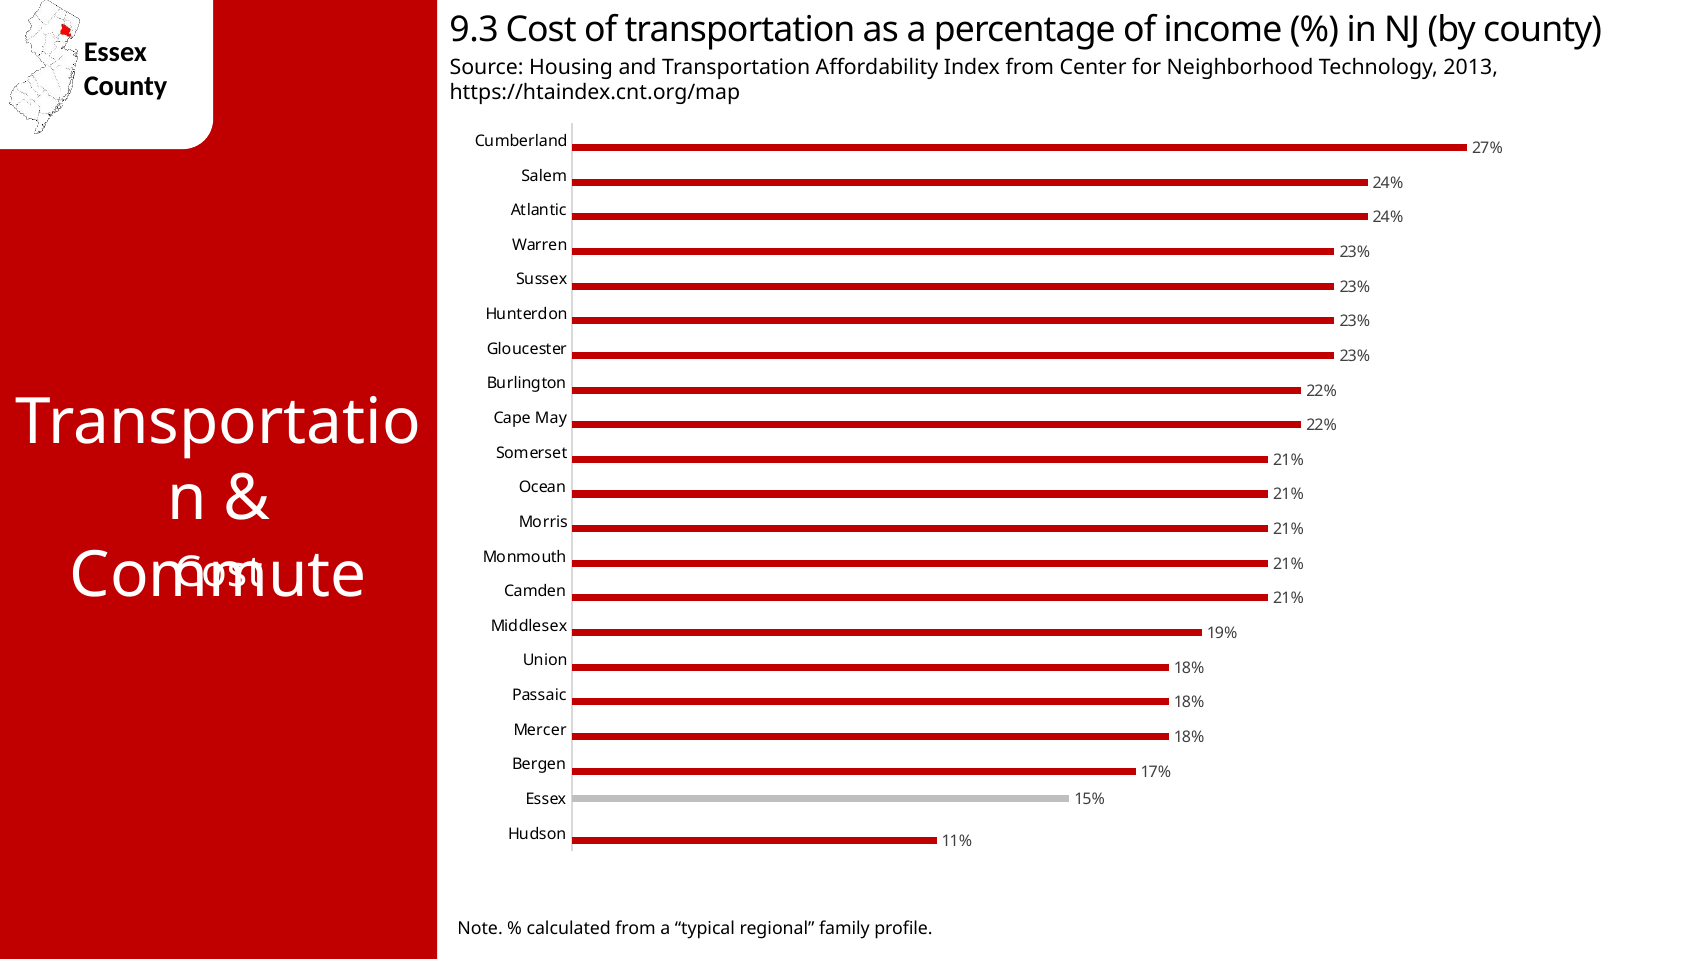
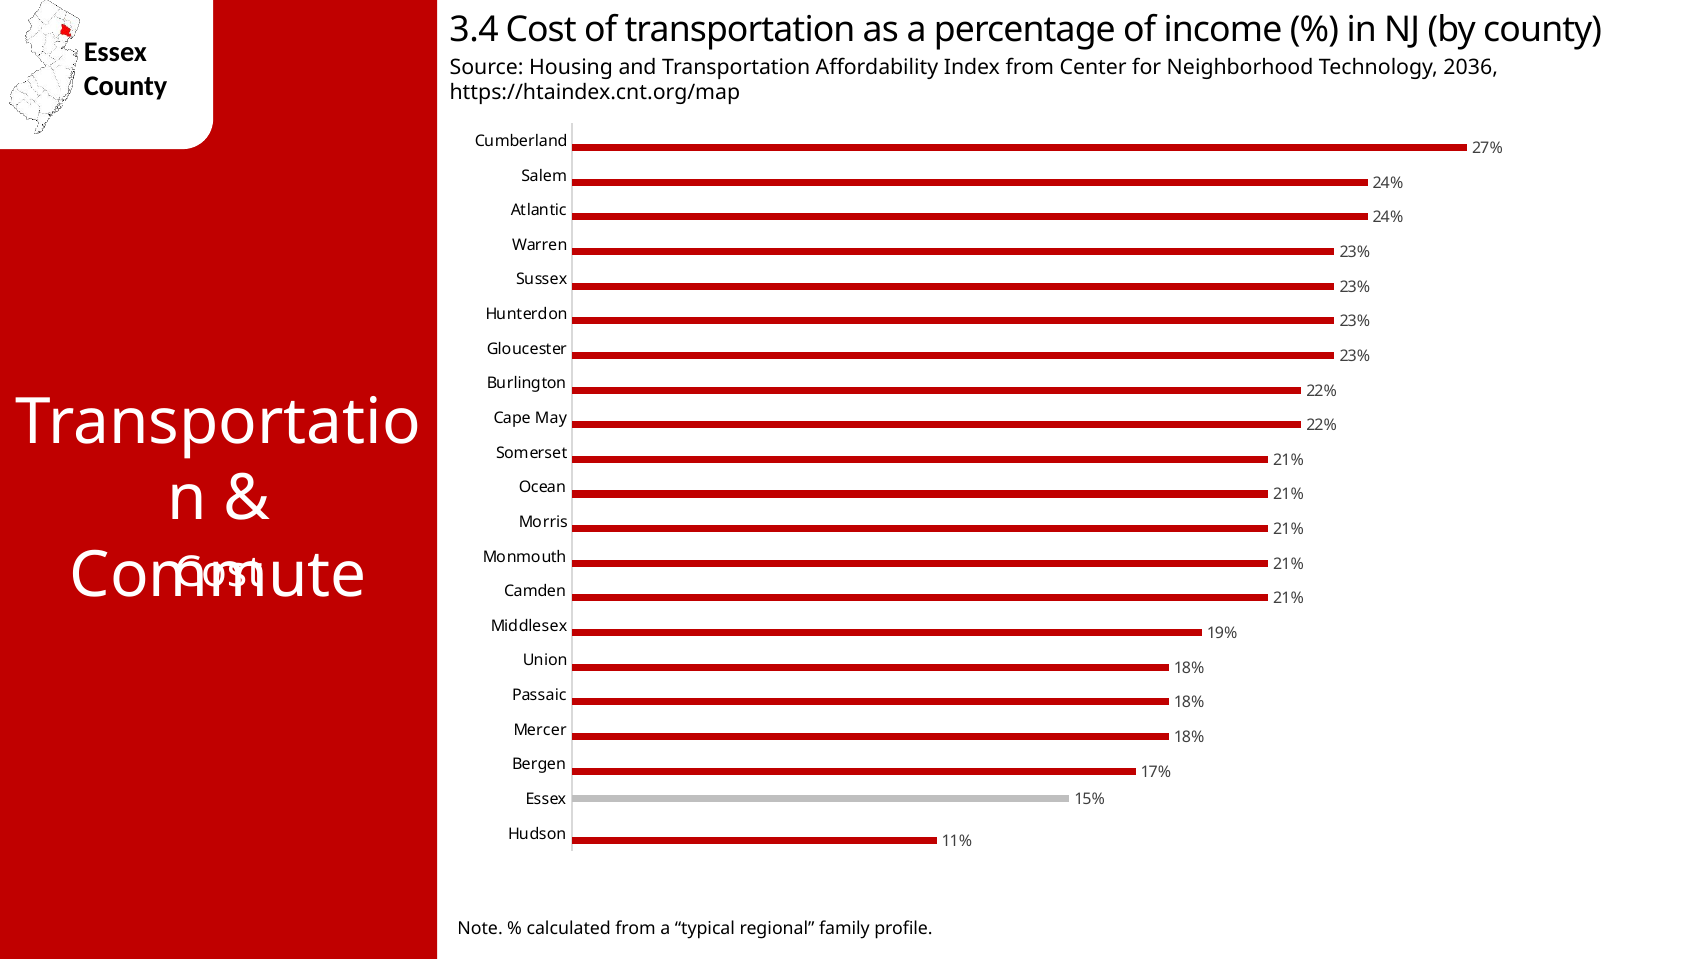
9.3: 9.3 -> 3.4 (474, 30)
2013: 2013 -> 2036 (1471, 67)
